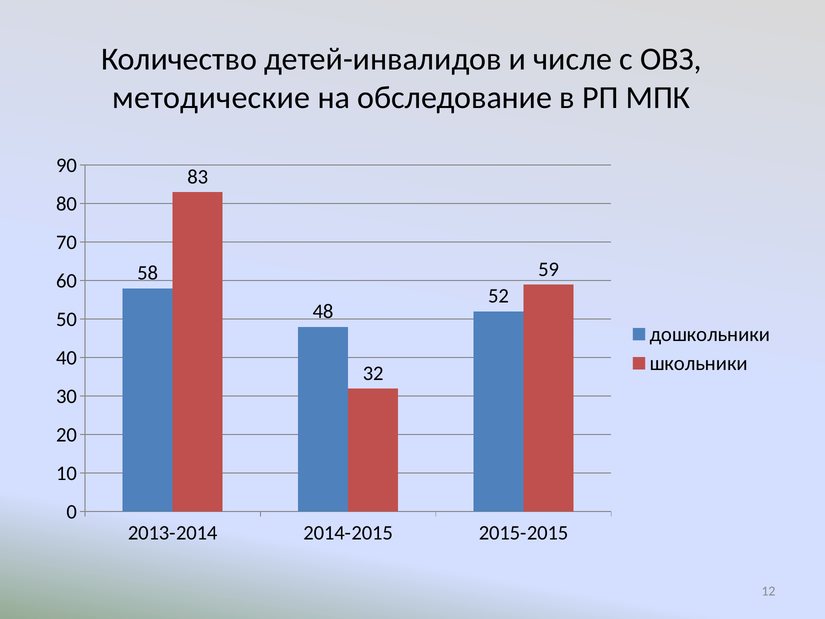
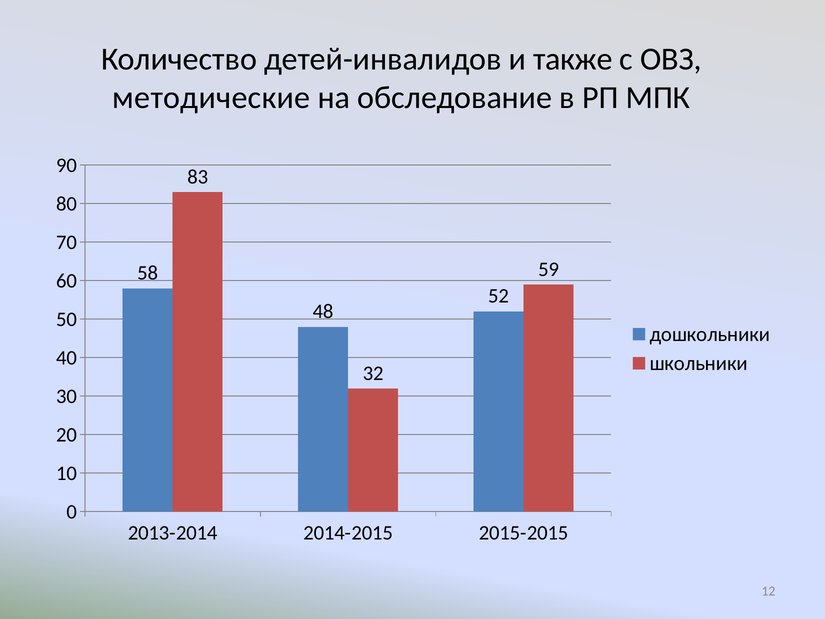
числе: числе -> также (573, 59)
